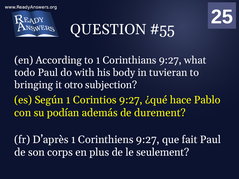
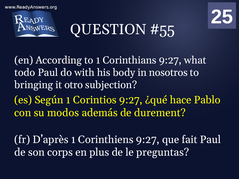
tuvieran: tuvieran -> nosotros (168, 73)
podían: podían -> modos (63, 113)
seulement: seulement -> preguntas (163, 153)
